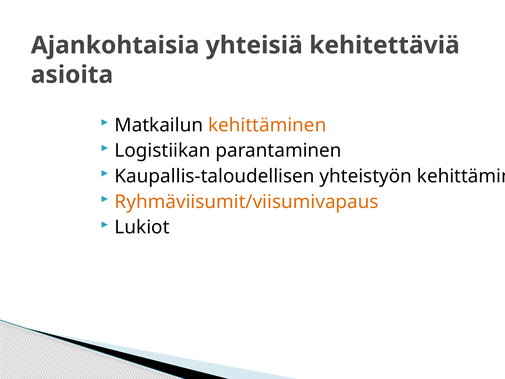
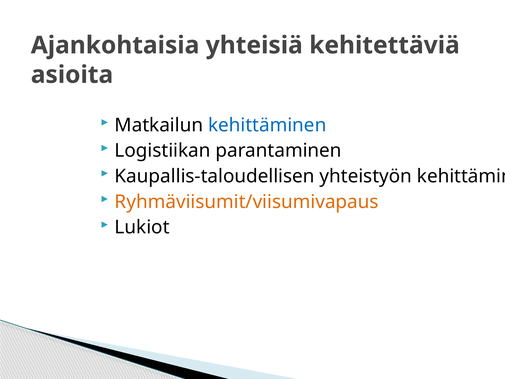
kehittäminen colour: orange -> blue (267, 125)
